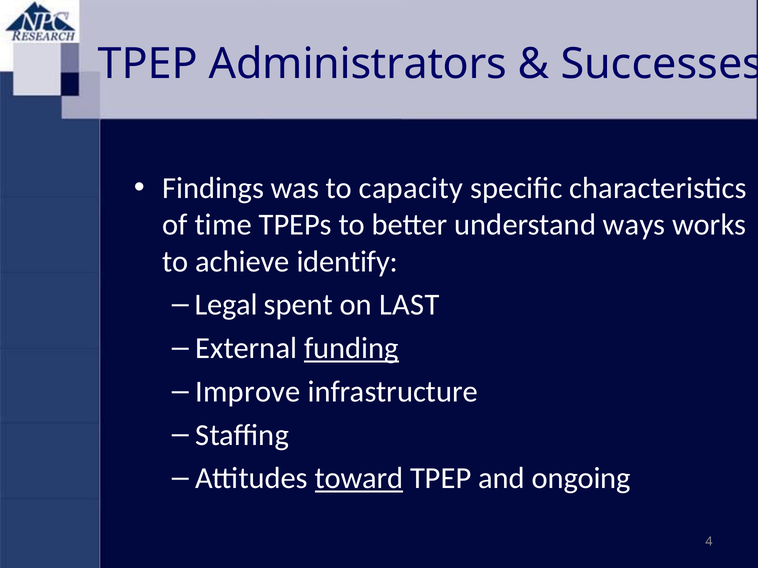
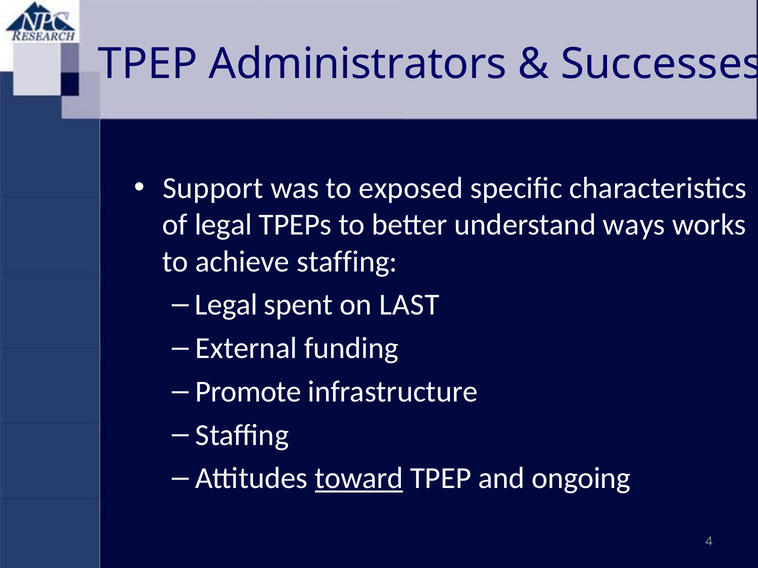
Findings: Findings -> Support (213, 188)
capacity: capacity -> exposed (411, 188)
of time: time -> legal (223, 225)
achieve identify: identify -> staffing (347, 262)
funding underline: present -> none (351, 349)
Improve: Improve -> Promote (248, 392)
